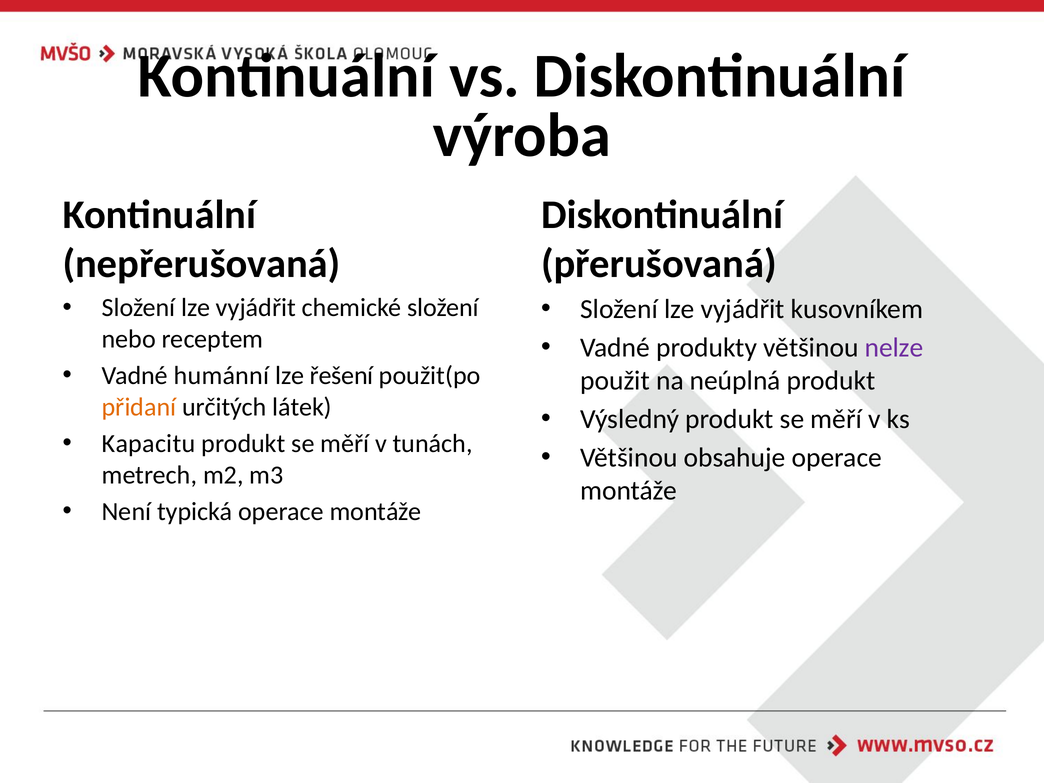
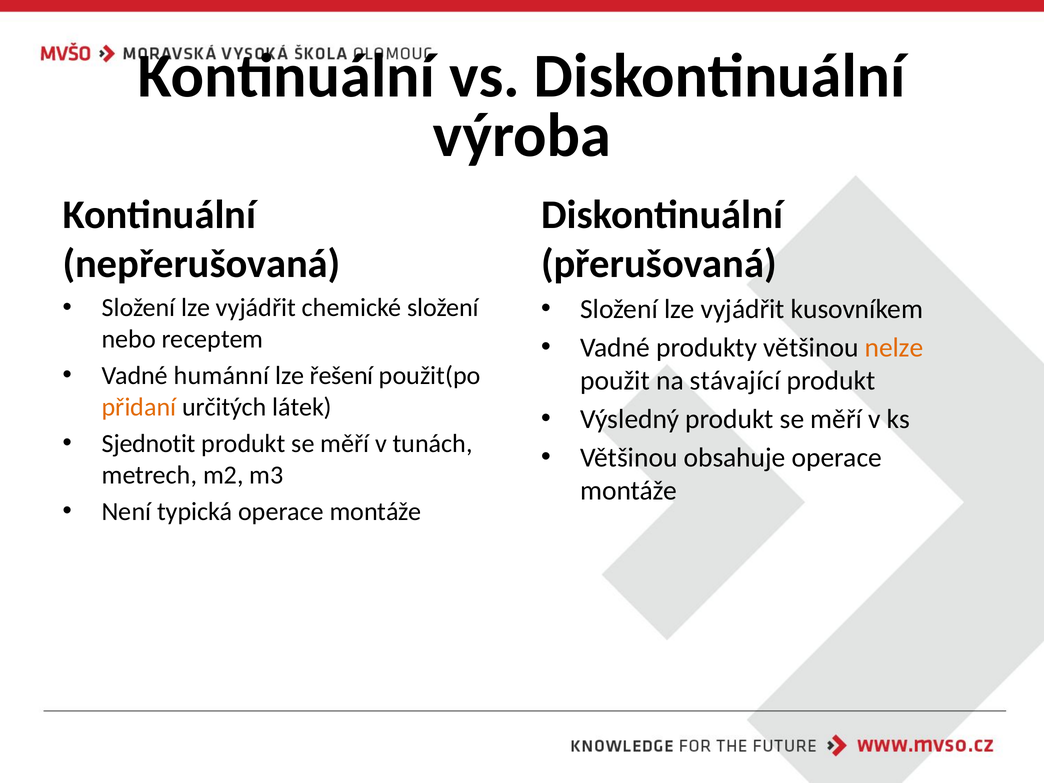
nelze colour: purple -> orange (894, 348)
neúplná: neúplná -> stávající (735, 381)
Kapacitu: Kapacitu -> Sjednotit (149, 444)
